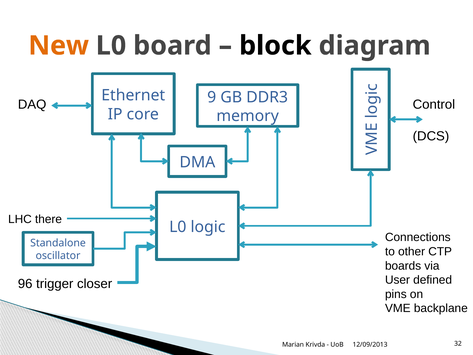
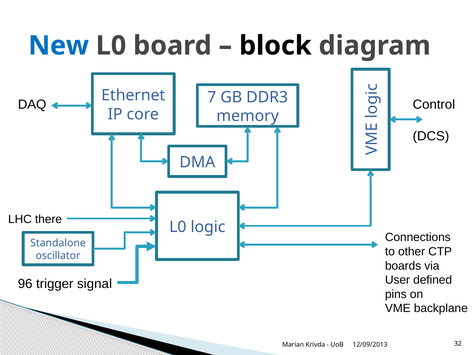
New colour: orange -> blue (59, 46)
9: 9 -> 7 (212, 97)
closer: closer -> signal (95, 283)
